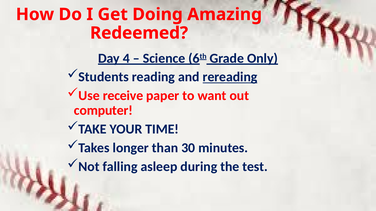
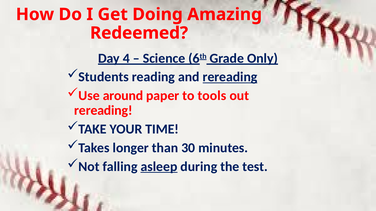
receive: receive -> around (123, 96)
want: want -> tools (212, 96)
computer: computer -> rereading (103, 111)
asleep underline: none -> present (159, 167)
